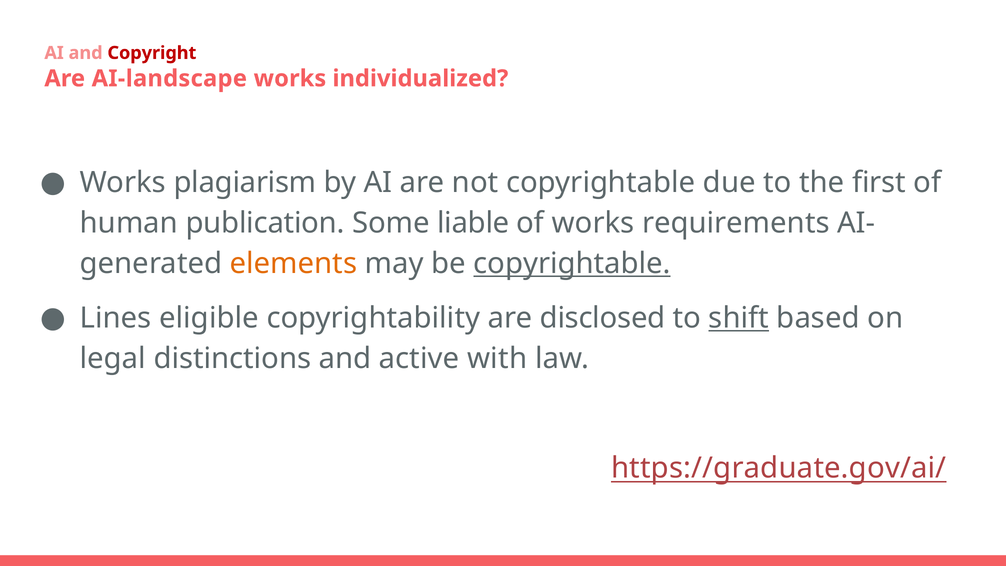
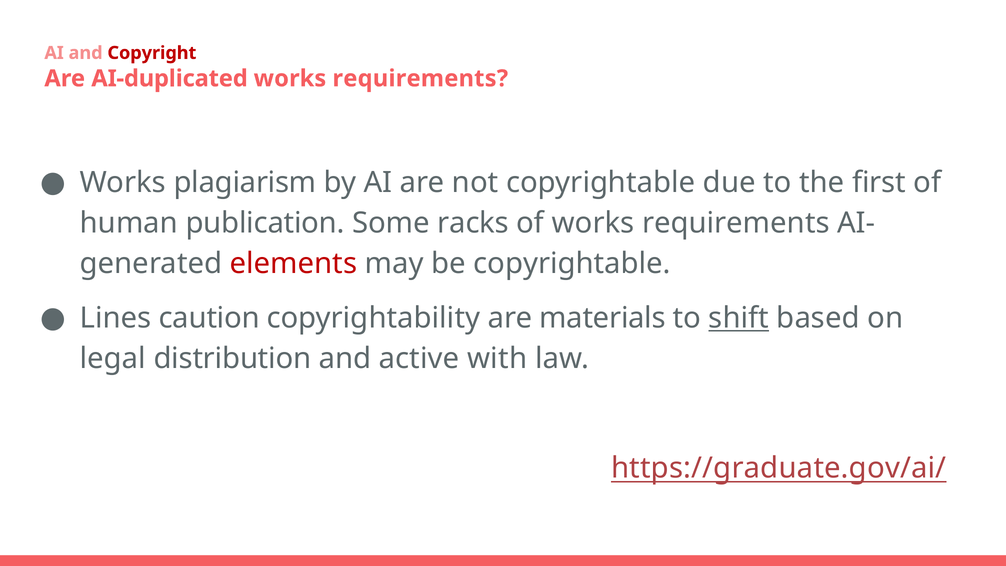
AI-landscape: AI-landscape -> AI-duplicated (170, 78)
individualized: individualized -> requirements (420, 78)
liable: liable -> racks (473, 223)
elements colour: orange -> red (293, 264)
copyrightable underline: present -> none (572, 264)
eligible: eligible -> caution (209, 318)
disclosed: disclosed -> materials (603, 318)
distinctions: distinctions -> distribution (232, 359)
